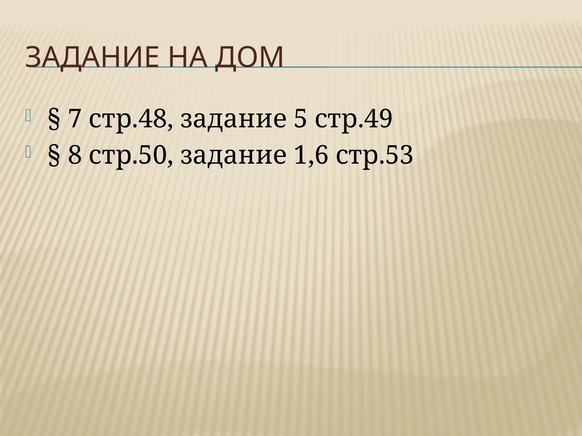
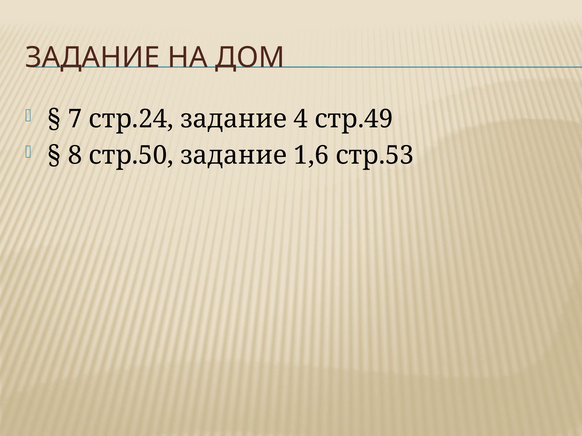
стр.48: стр.48 -> стр.24 (131, 119)
5: 5 -> 4 (301, 119)
